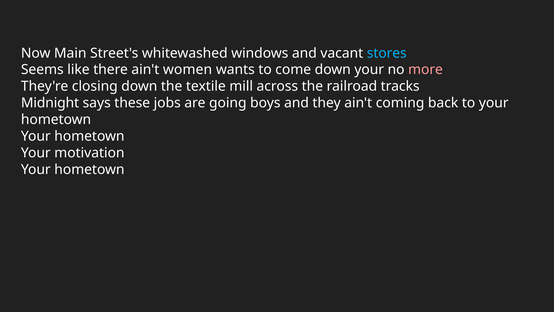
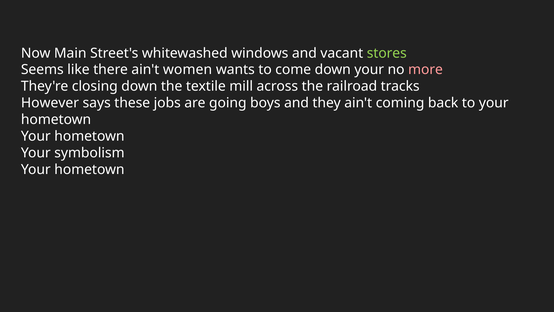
stores colour: light blue -> light green (387, 53)
Midnight: Midnight -> However (50, 103)
motivation: motivation -> symbolism (89, 153)
